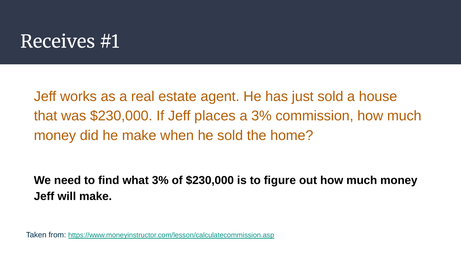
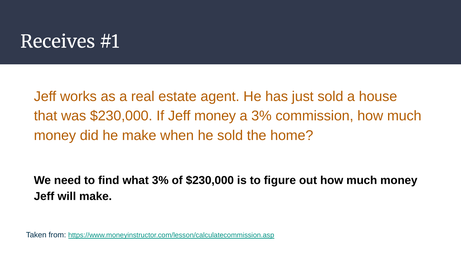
Jeff places: places -> money (215, 116)
